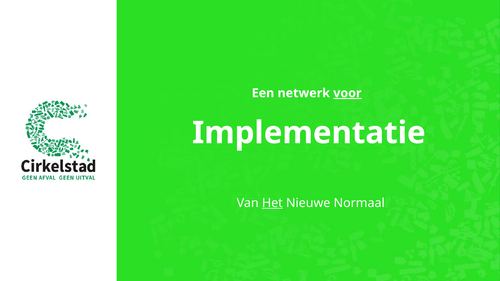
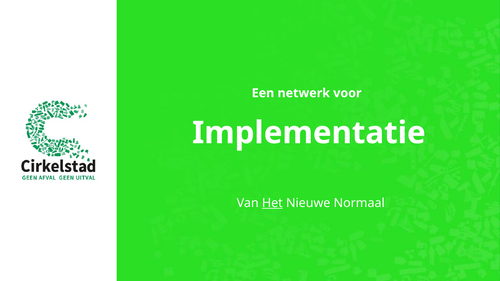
voor underline: present -> none (347, 93)
